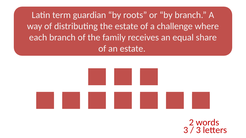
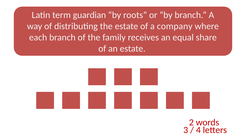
challenge: challenge -> company (175, 26)
3: 3 -> 4 (198, 130)
